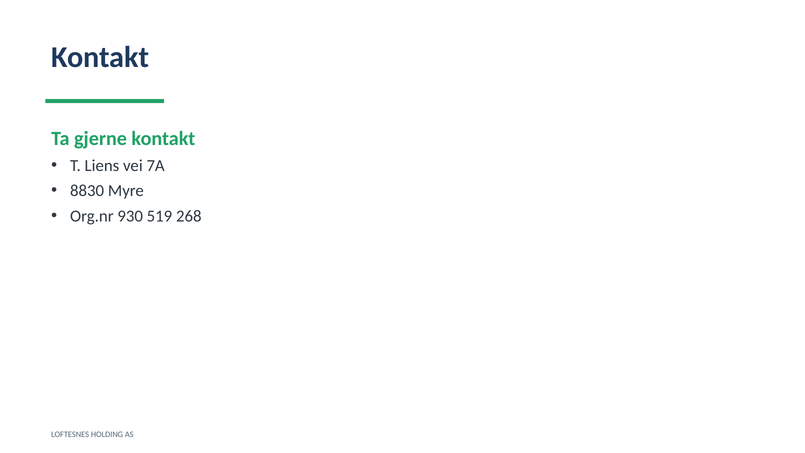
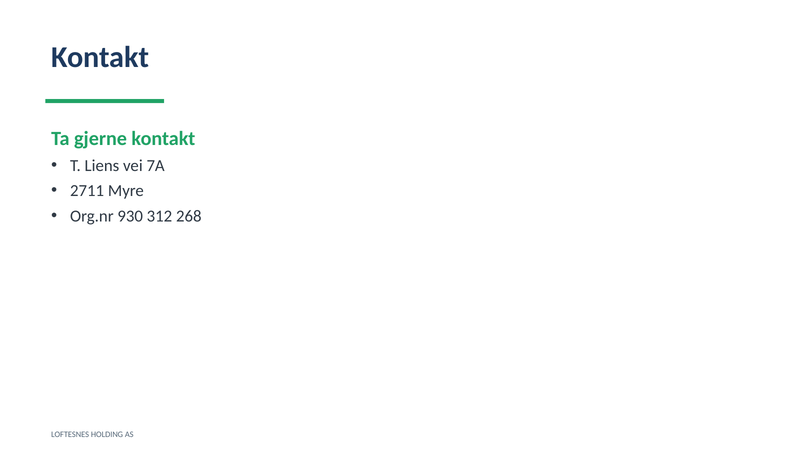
8830: 8830 -> 2711 (87, 191)
519: 519 -> 312 (159, 216)
